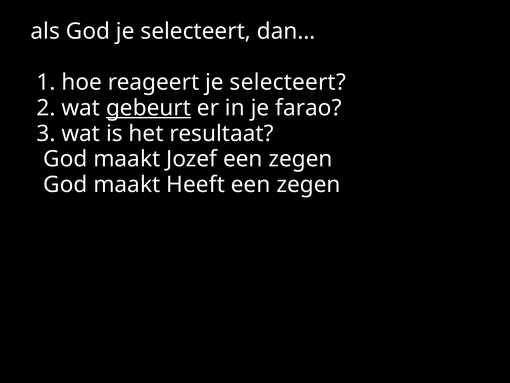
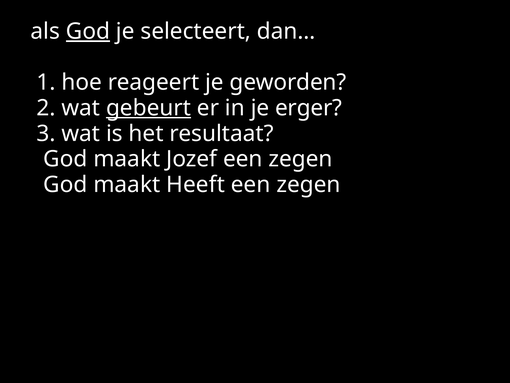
God underline: none -> present (88, 31)
reageert je selecteert: selecteert -> geworden (288, 82)
farao: farao -> erger (309, 108)
